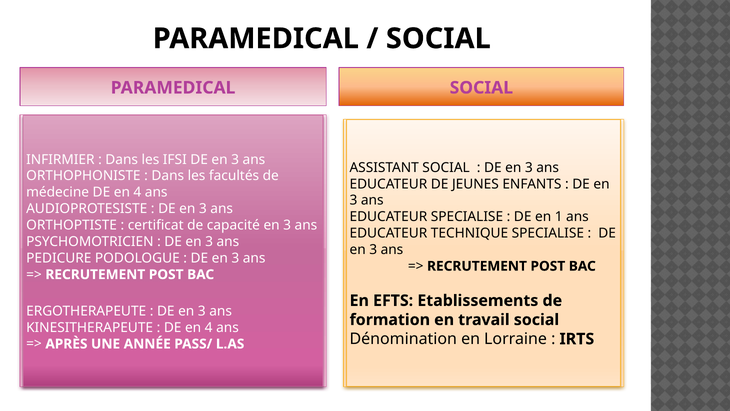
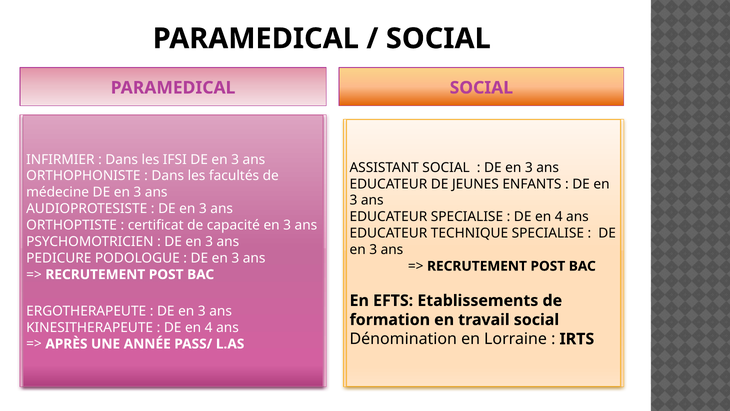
médecine DE en 4: 4 -> 3 (137, 192)
1: 1 -> 4 (559, 217)
